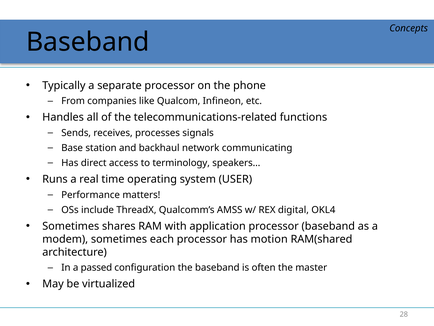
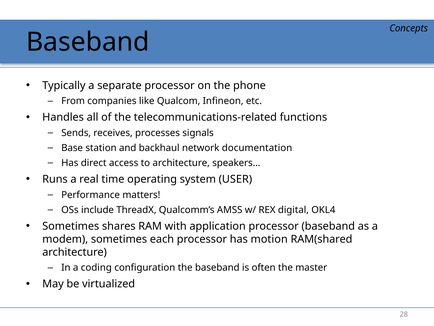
communicating: communicating -> documentation (257, 148)
to terminology: terminology -> architecture (181, 163)
passed: passed -> coding (96, 267)
